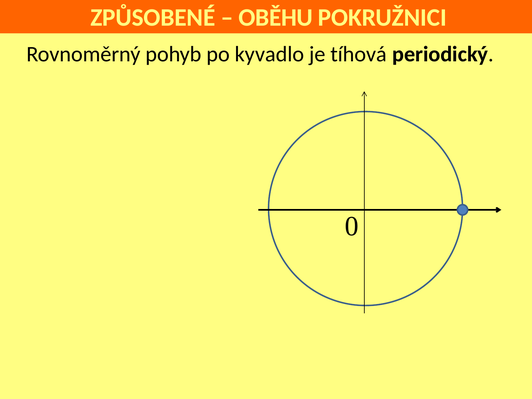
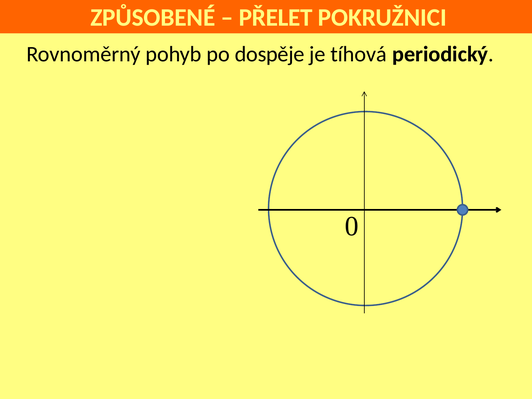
OBĚHU: OBĚHU -> PŘELET (276, 17)
kyvadlo: kyvadlo -> dospěje (270, 54)
